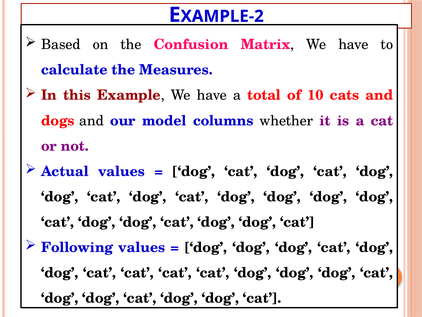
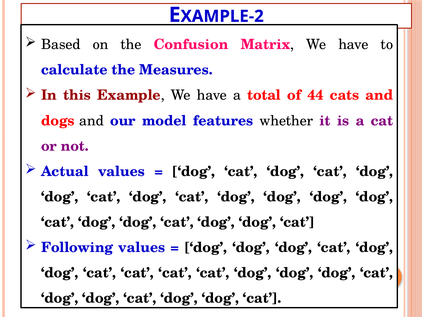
10: 10 -> 44 (316, 95)
columns: columns -> features (223, 121)
